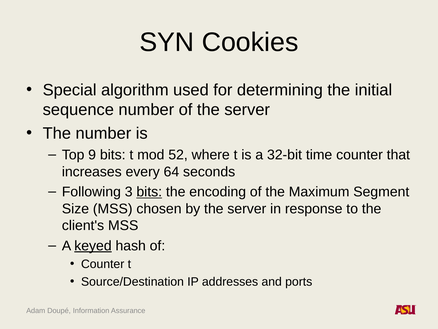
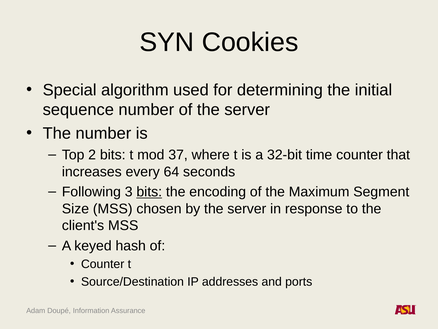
9: 9 -> 2 (92, 155)
52: 52 -> 37 (178, 155)
keyed underline: present -> none (93, 245)
